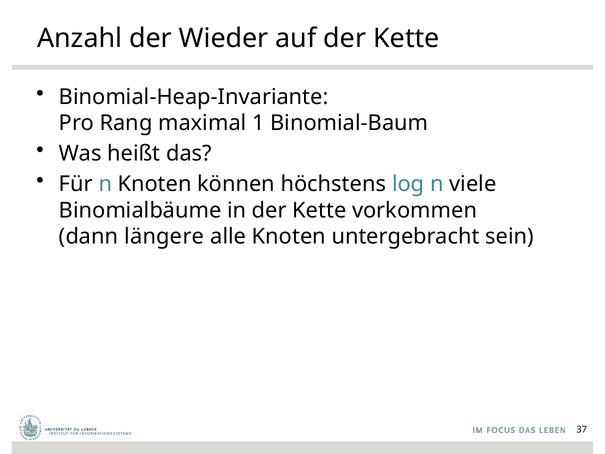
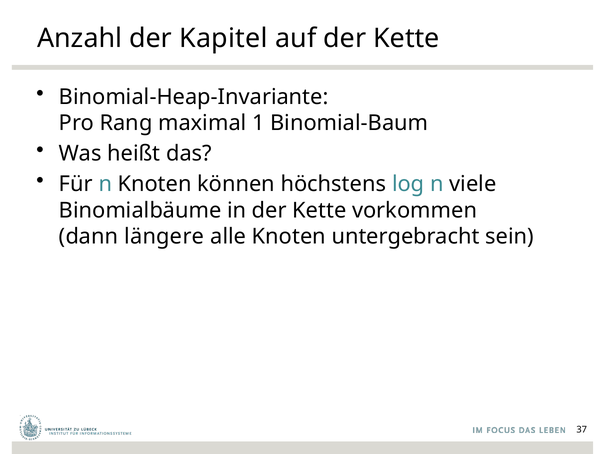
Wieder: Wieder -> Kapitel (224, 38)
